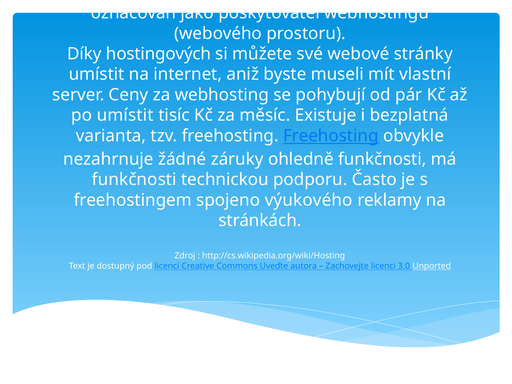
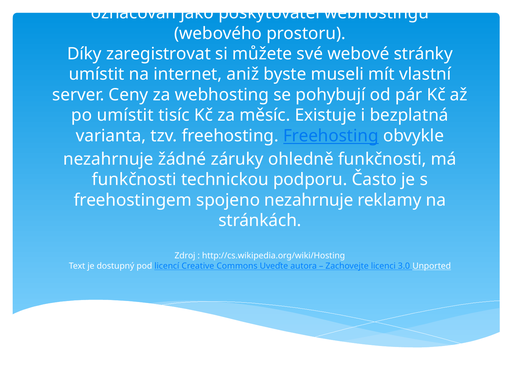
hostingových: hostingových -> zaregistrovat (159, 54)
spojeno výukového: výukového -> nezahrnuje (309, 200)
